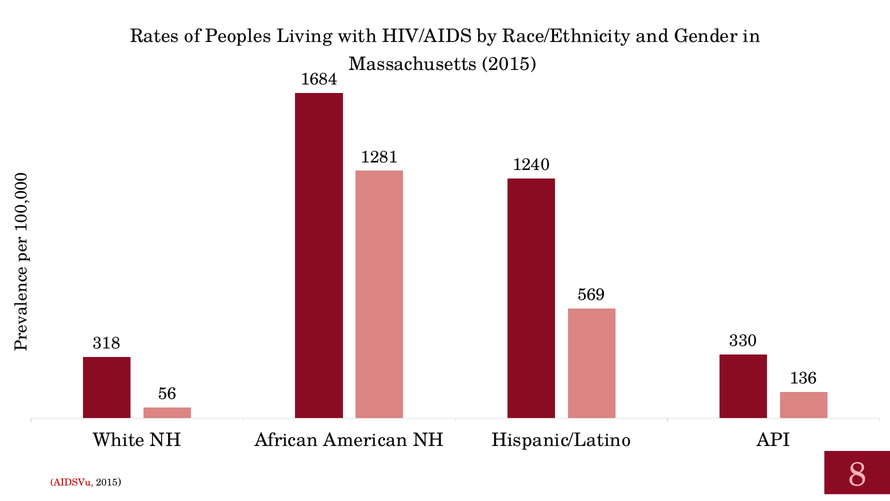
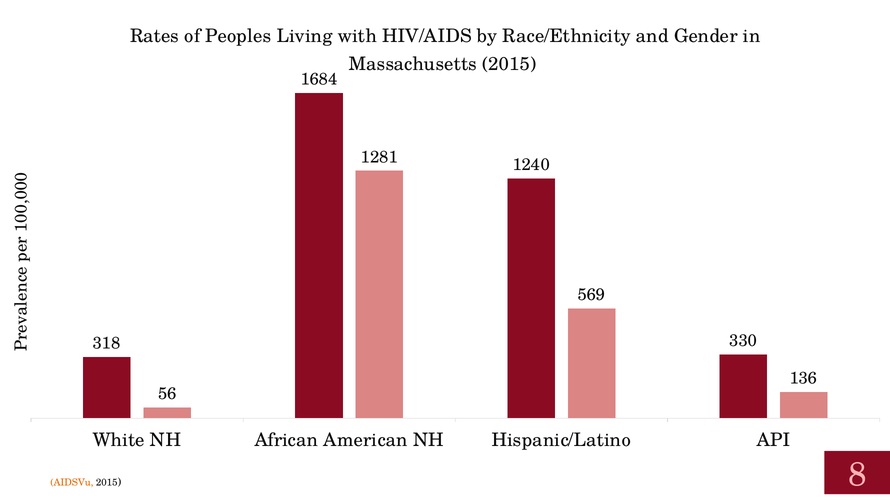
AIDSVu colour: red -> orange (72, 482)
